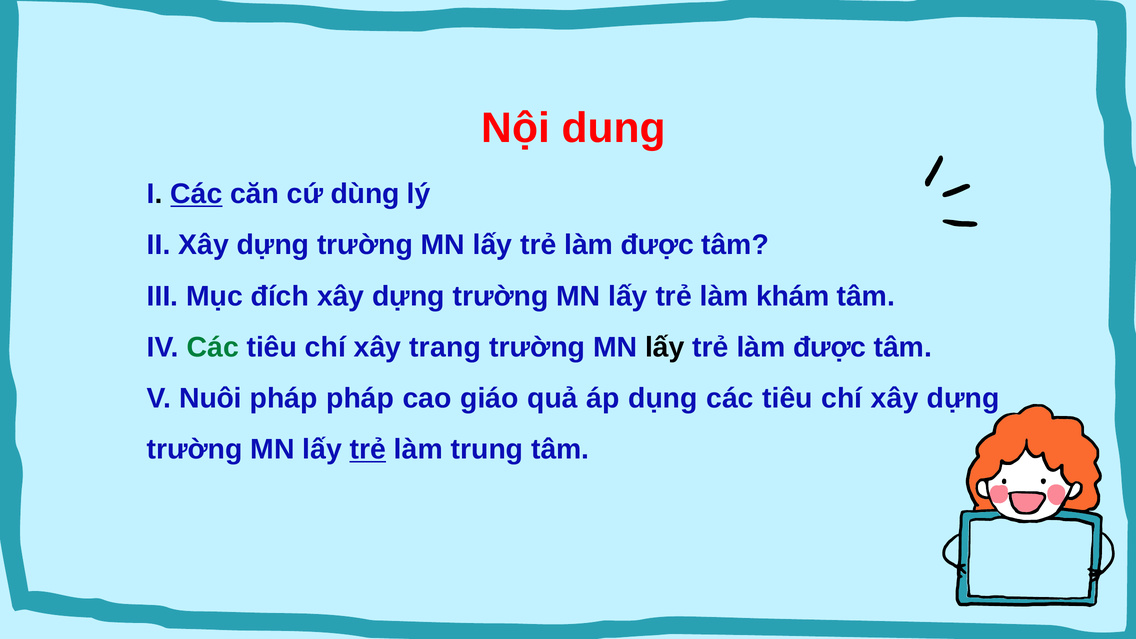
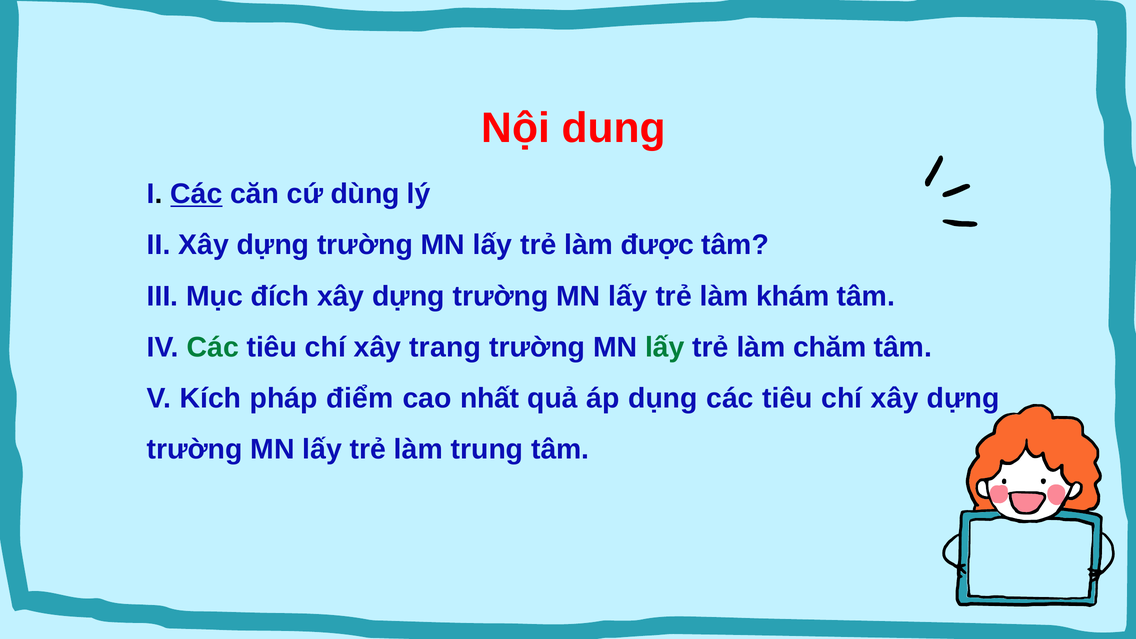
lấy colour: black -> green (665, 347)
được: được -> chăm (830, 347)
Nuôi: Nuôi -> Kích (210, 398)
pháp pháp: pháp -> điểm (360, 398)
giáo: giáo -> nhất (490, 398)
trẻ underline: present -> none (368, 450)
